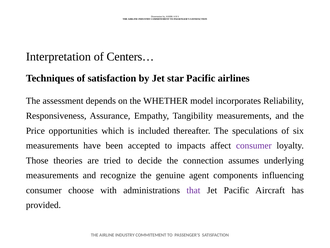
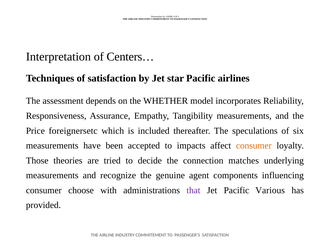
opportunities: opportunities -> foreignersetc (73, 130)
consumer colour: purple -> orange (254, 145)
assumes: assumes -> matches (244, 160)
Aircraft: Aircraft -> Various (270, 190)
